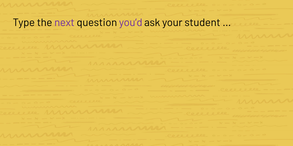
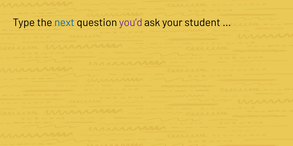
next colour: purple -> blue (64, 23)
